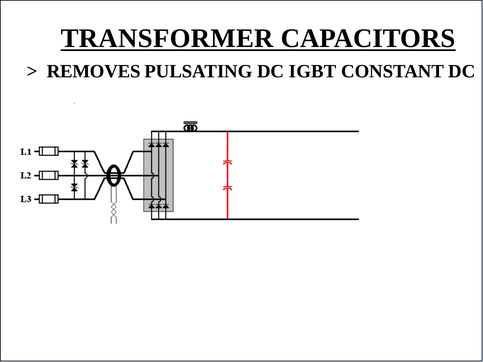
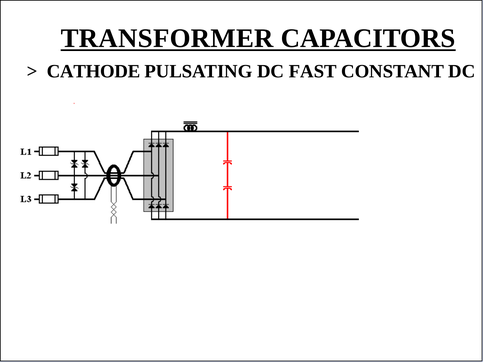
REMOVES: REMOVES -> CATHODE (94, 71)
IGBT: IGBT -> FAST (313, 71)
